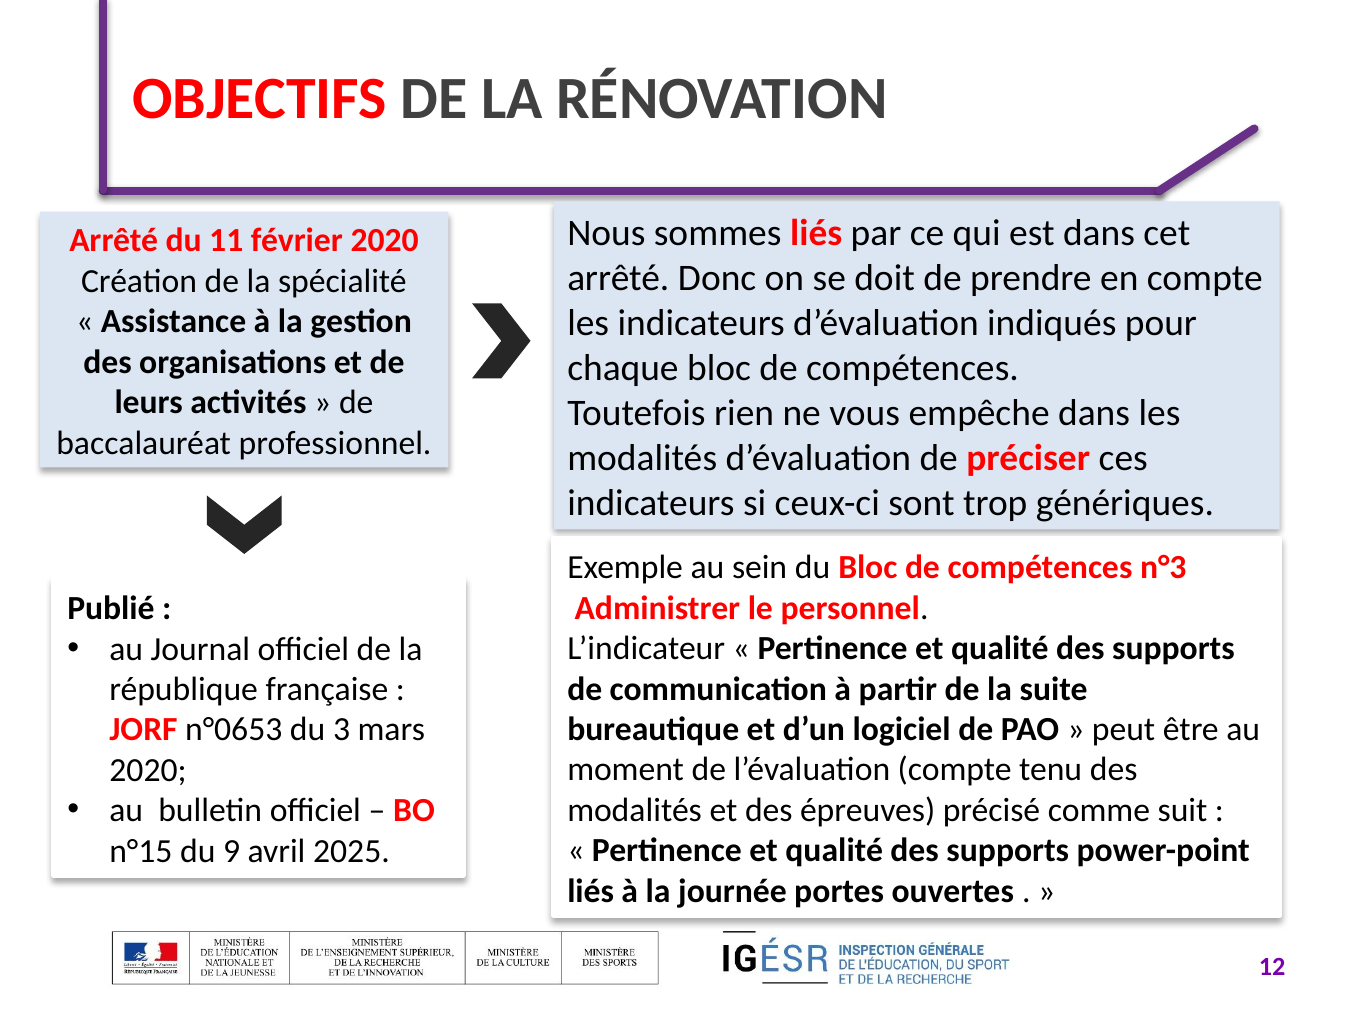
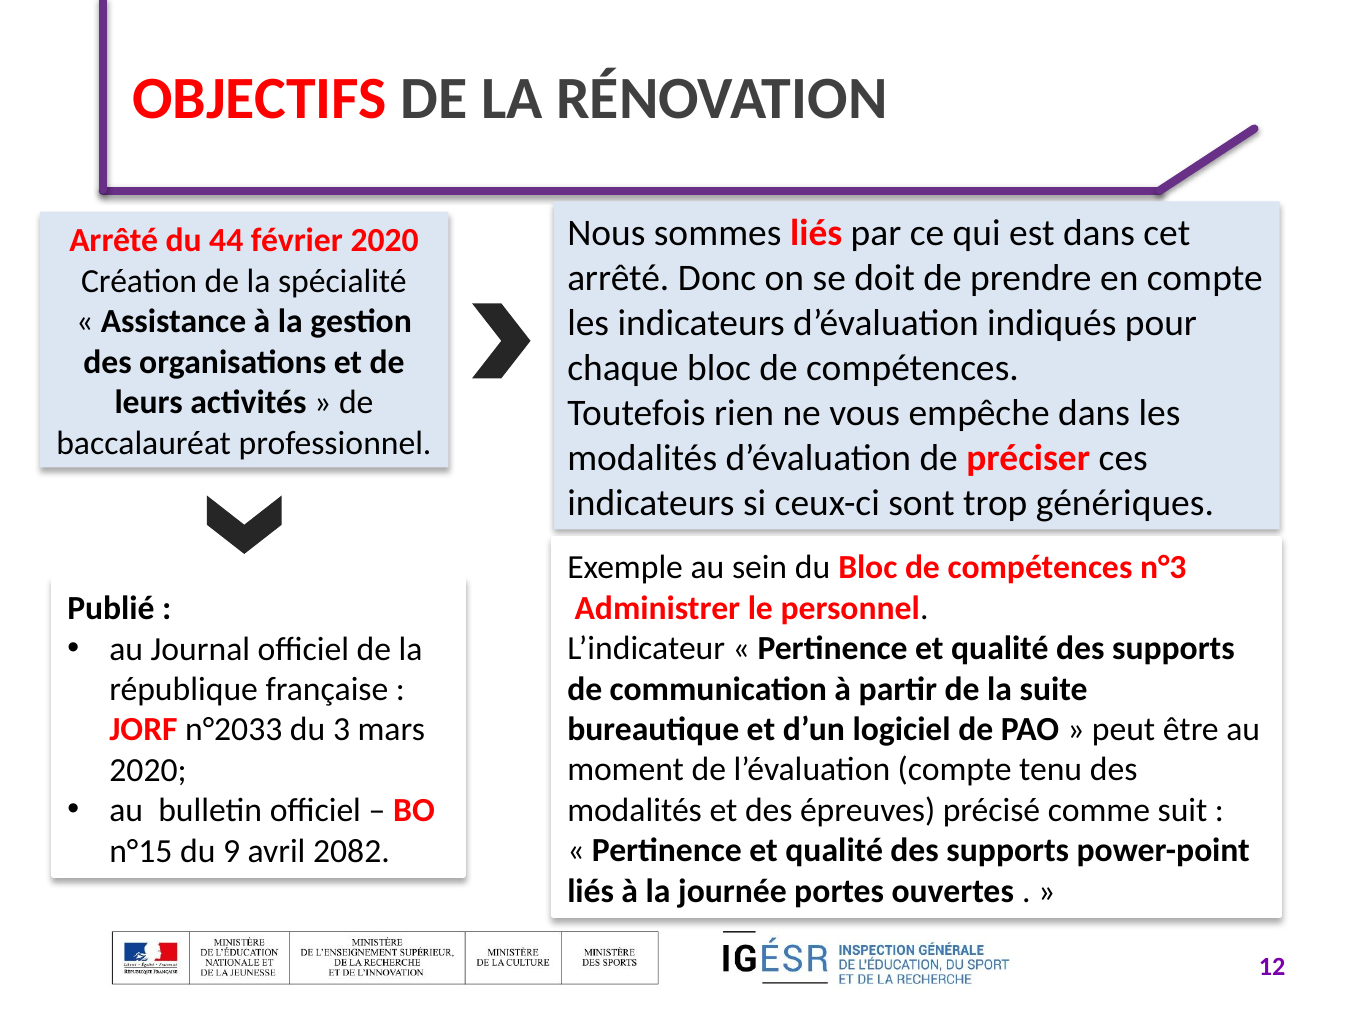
11: 11 -> 44 (226, 241)
n°0653: n°0653 -> n°2033 (234, 729)
2025: 2025 -> 2082 (351, 850)
